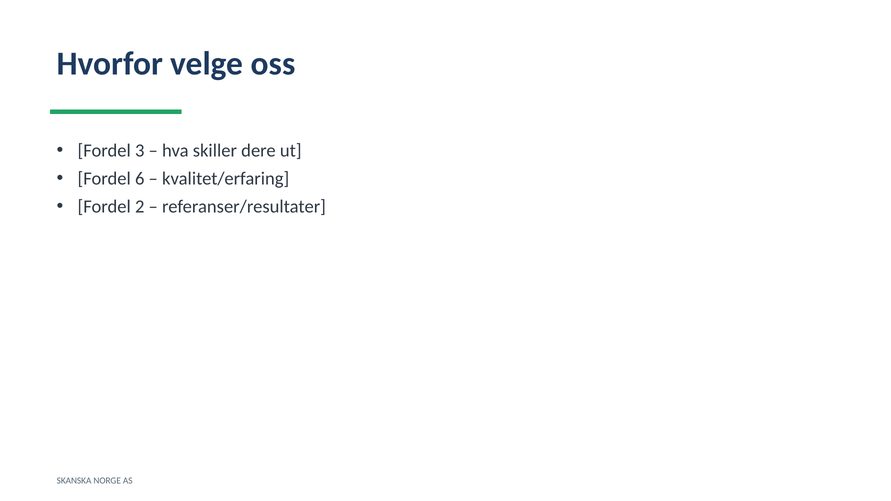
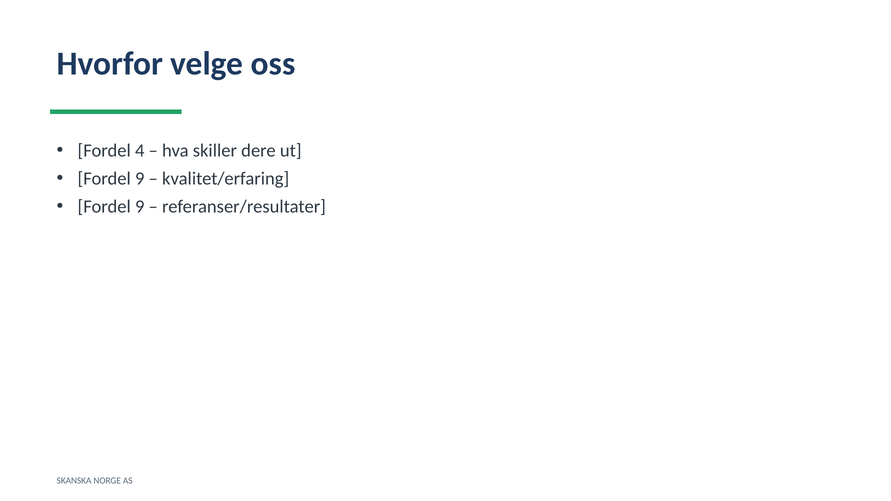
3: 3 -> 4 (140, 151)
6: 6 -> 9 (140, 179)
2: 2 -> 9 (140, 207)
